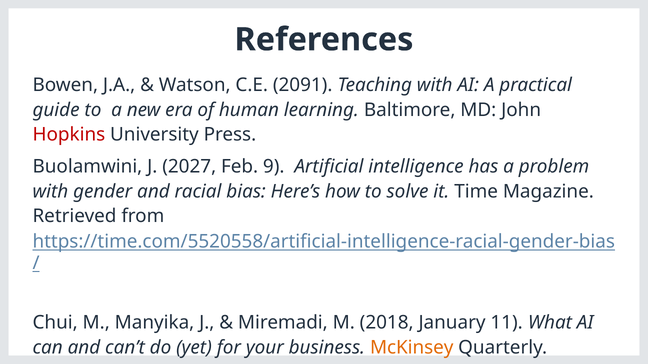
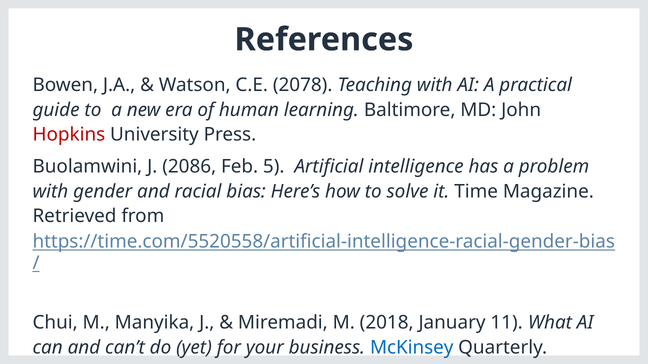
2091: 2091 -> 2078 (303, 85)
2027: 2027 -> 2086 (189, 167)
9: 9 -> 5 (274, 167)
McKinsey colour: orange -> blue (412, 348)
